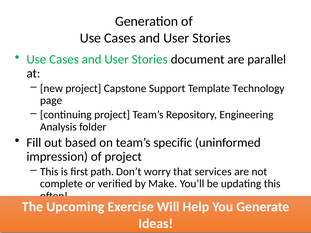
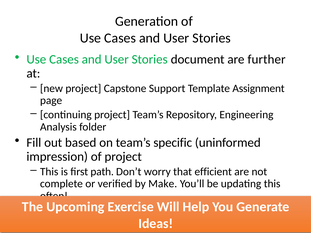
parallel: parallel -> further (267, 59)
Technology: Technology -> Assignment (259, 88)
services: services -> efficient (213, 172)
